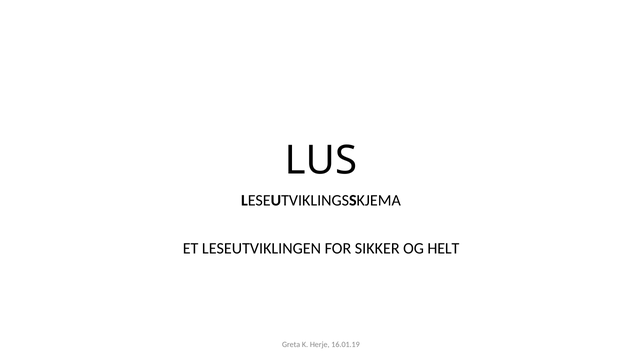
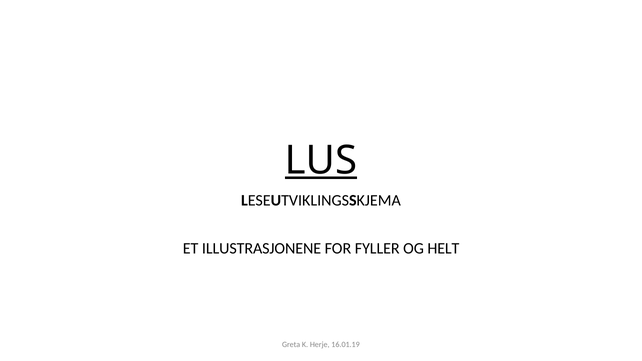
LUS underline: none -> present (321, 160)
LESEUTVIKLINGEN: LESEUTVIKLINGEN -> ILLUSTRASJONENE (262, 249)
SIKKER: SIKKER -> FYLLER (377, 249)
